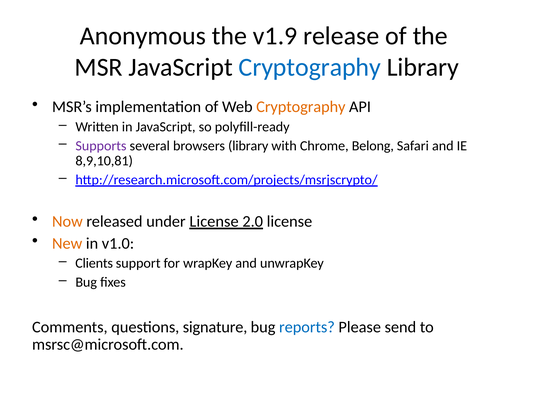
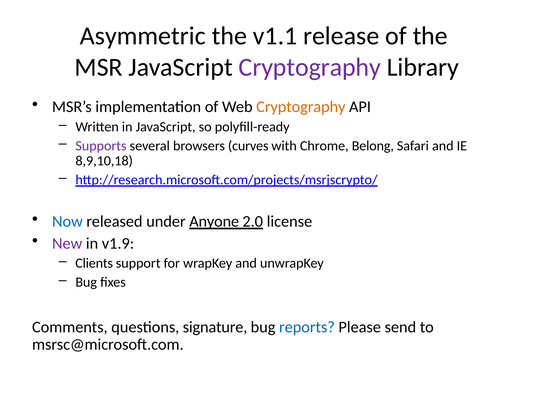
Anonymous: Anonymous -> Asymmetric (143, 36)
v1.9: v1.9 -> v1.1 (275, 36)
Cryptography colour: blue -> purple (310, 67)
browsers library: library -> curves (248, 146)
8,9,10,81: 8,9,10,81 -> 8,9,10,18 (104, 161)
Now colour: orange -> blue (67, 222)
under License: License -> Anyone (214, 222)
New colour: orange -> purple (67, 244)
v1.0: v1.0 -> v1.9 (118, 244)
